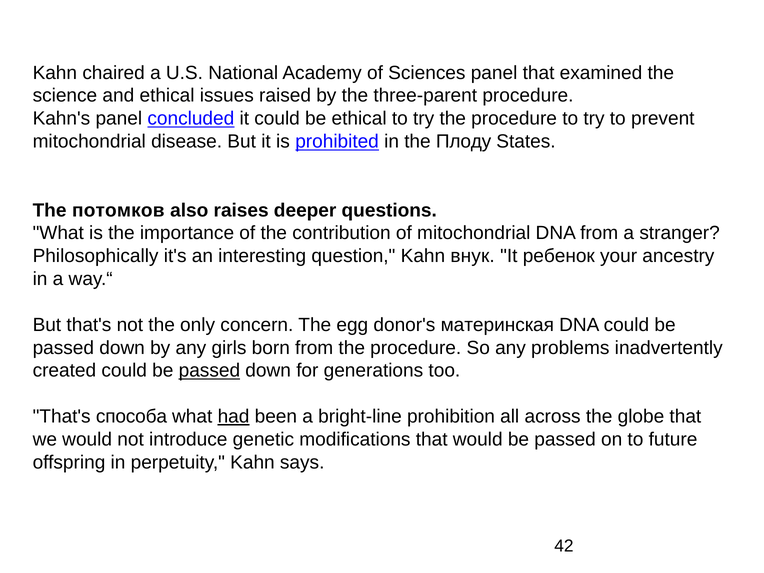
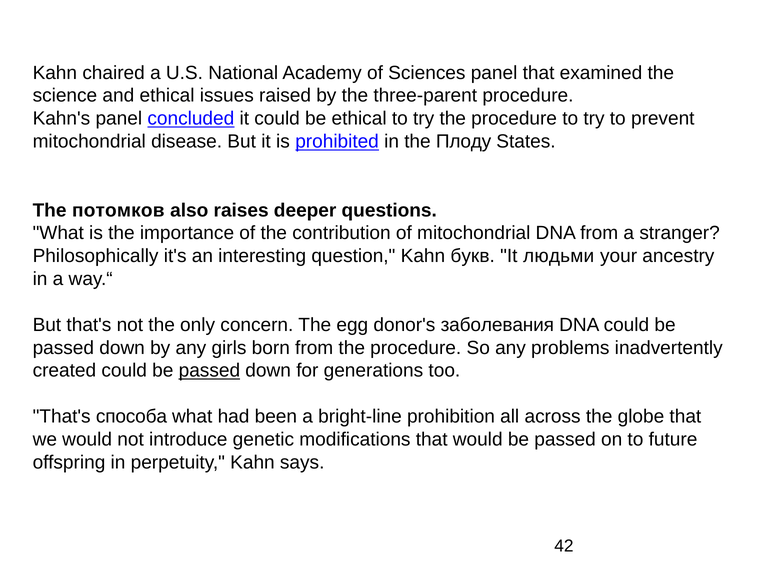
внук: внук -> букв (473, 256)
ребенок: ребенок -> людьми (559, 256)
материнская: материнская -> заболевания (497, 325)
had underline: present -> none (234, 416)
